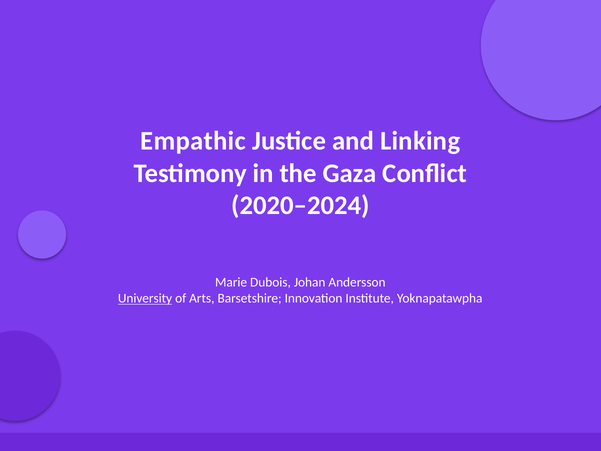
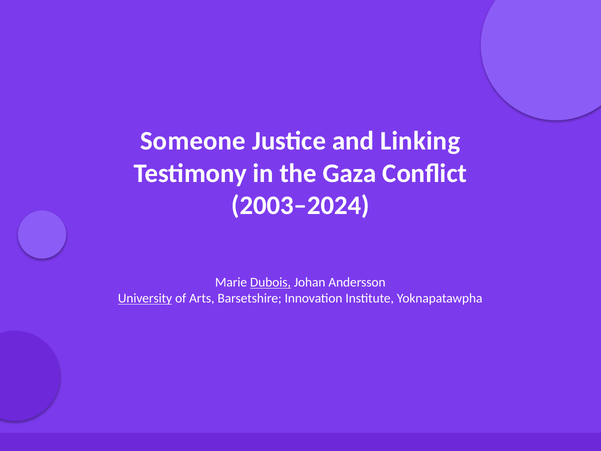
Empathic: Empathic -> Someone (193, 141)
2020–2024: 2020–2024 -> 2003–2024 (300, 205)
Dubois underline: none -> present (270, 282)
